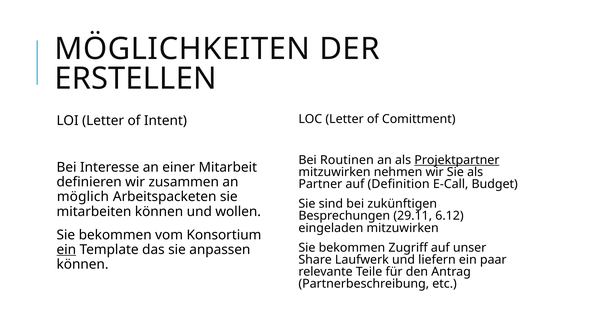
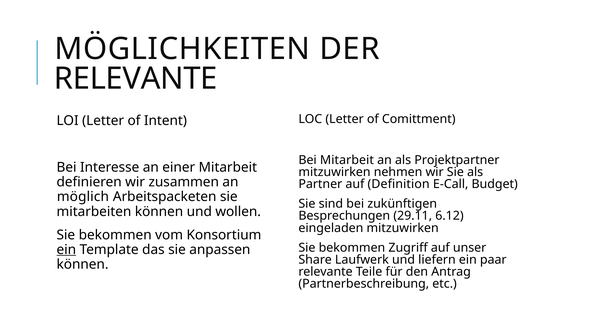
ERSTELLEN: ERSTELLEN -> RELEVANTE (136, 79)
Bei Routinen: Routinen -> Mitarbeit (347, 160)
Projektpartner underline: present -> none (457, 160)
